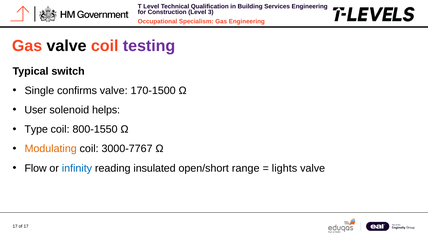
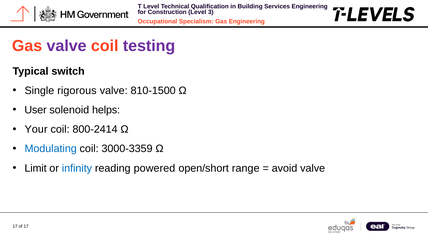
valve colour: black -> purple (67, 46)
confirms: confirms -> rigorous (77, 91)
170-1500: 170-1500 -> 810-1500 (153, 91)
Type: Type -> Your (36, 130)
800-1550: 800-1550 -> 800-2414 (95, 130)
Modulating colour: orange -> blue (51, 149)
3000-7767: 3000-7767 -> 3000-3359 (127, 149)
Flow: Flow -> Limit (36, 168)
insulated: insulated -> powered (154, 168)
lights: lights -> avoid (285, 168)
